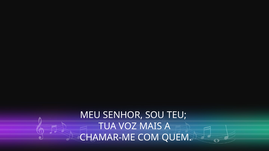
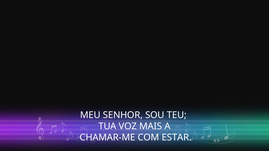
QUEM: QUEM -> ESTAR (177, 138)
